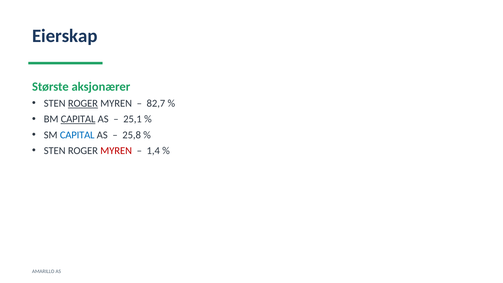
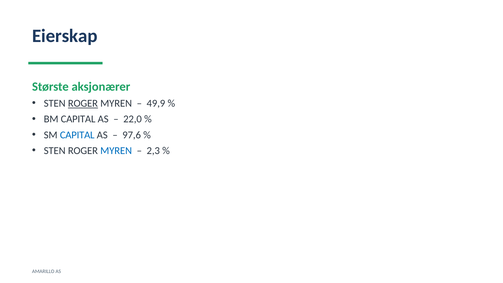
82,7: 82,7 -> 49,9 (156, 103)
CAPITAL underline: present -> none (78, 119)
25,1: 25,1 -> 22,0 (133, 119)
25,8: 25,8 -> 97,6 (132, 135)
MYREN colour: red -> blue (116, 151)
1,4: 1,4 -> 2,3 (153, 151)
